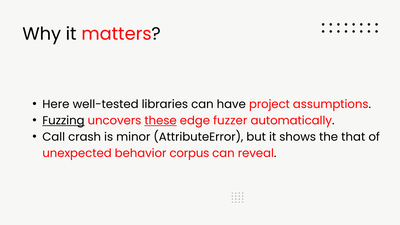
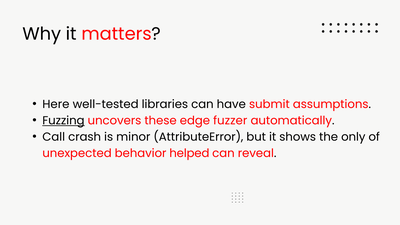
project: project -> submit (269, 104)
these underline: present -> none (161, 121)
that: that -> only (353, 137)
corpus: corpus -> helped (189, 153)
